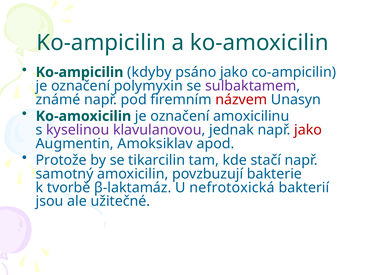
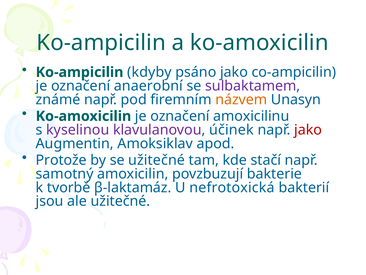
polymyxin: polymyxin -> anaerobní (148, 86)
názvem colour: red -> orange (241, 99)
jednak: jednak -> účinek (231, 130)
se tikarcilin: tikarcilin -> užitečné (157, 160)
